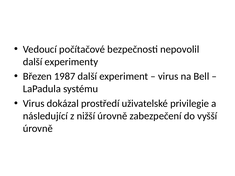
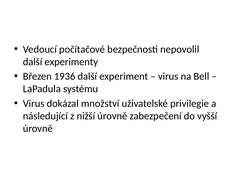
1987: 1987 -> 1936 (65, 76)
prostředí: prostředí -> množství (100, 104)
